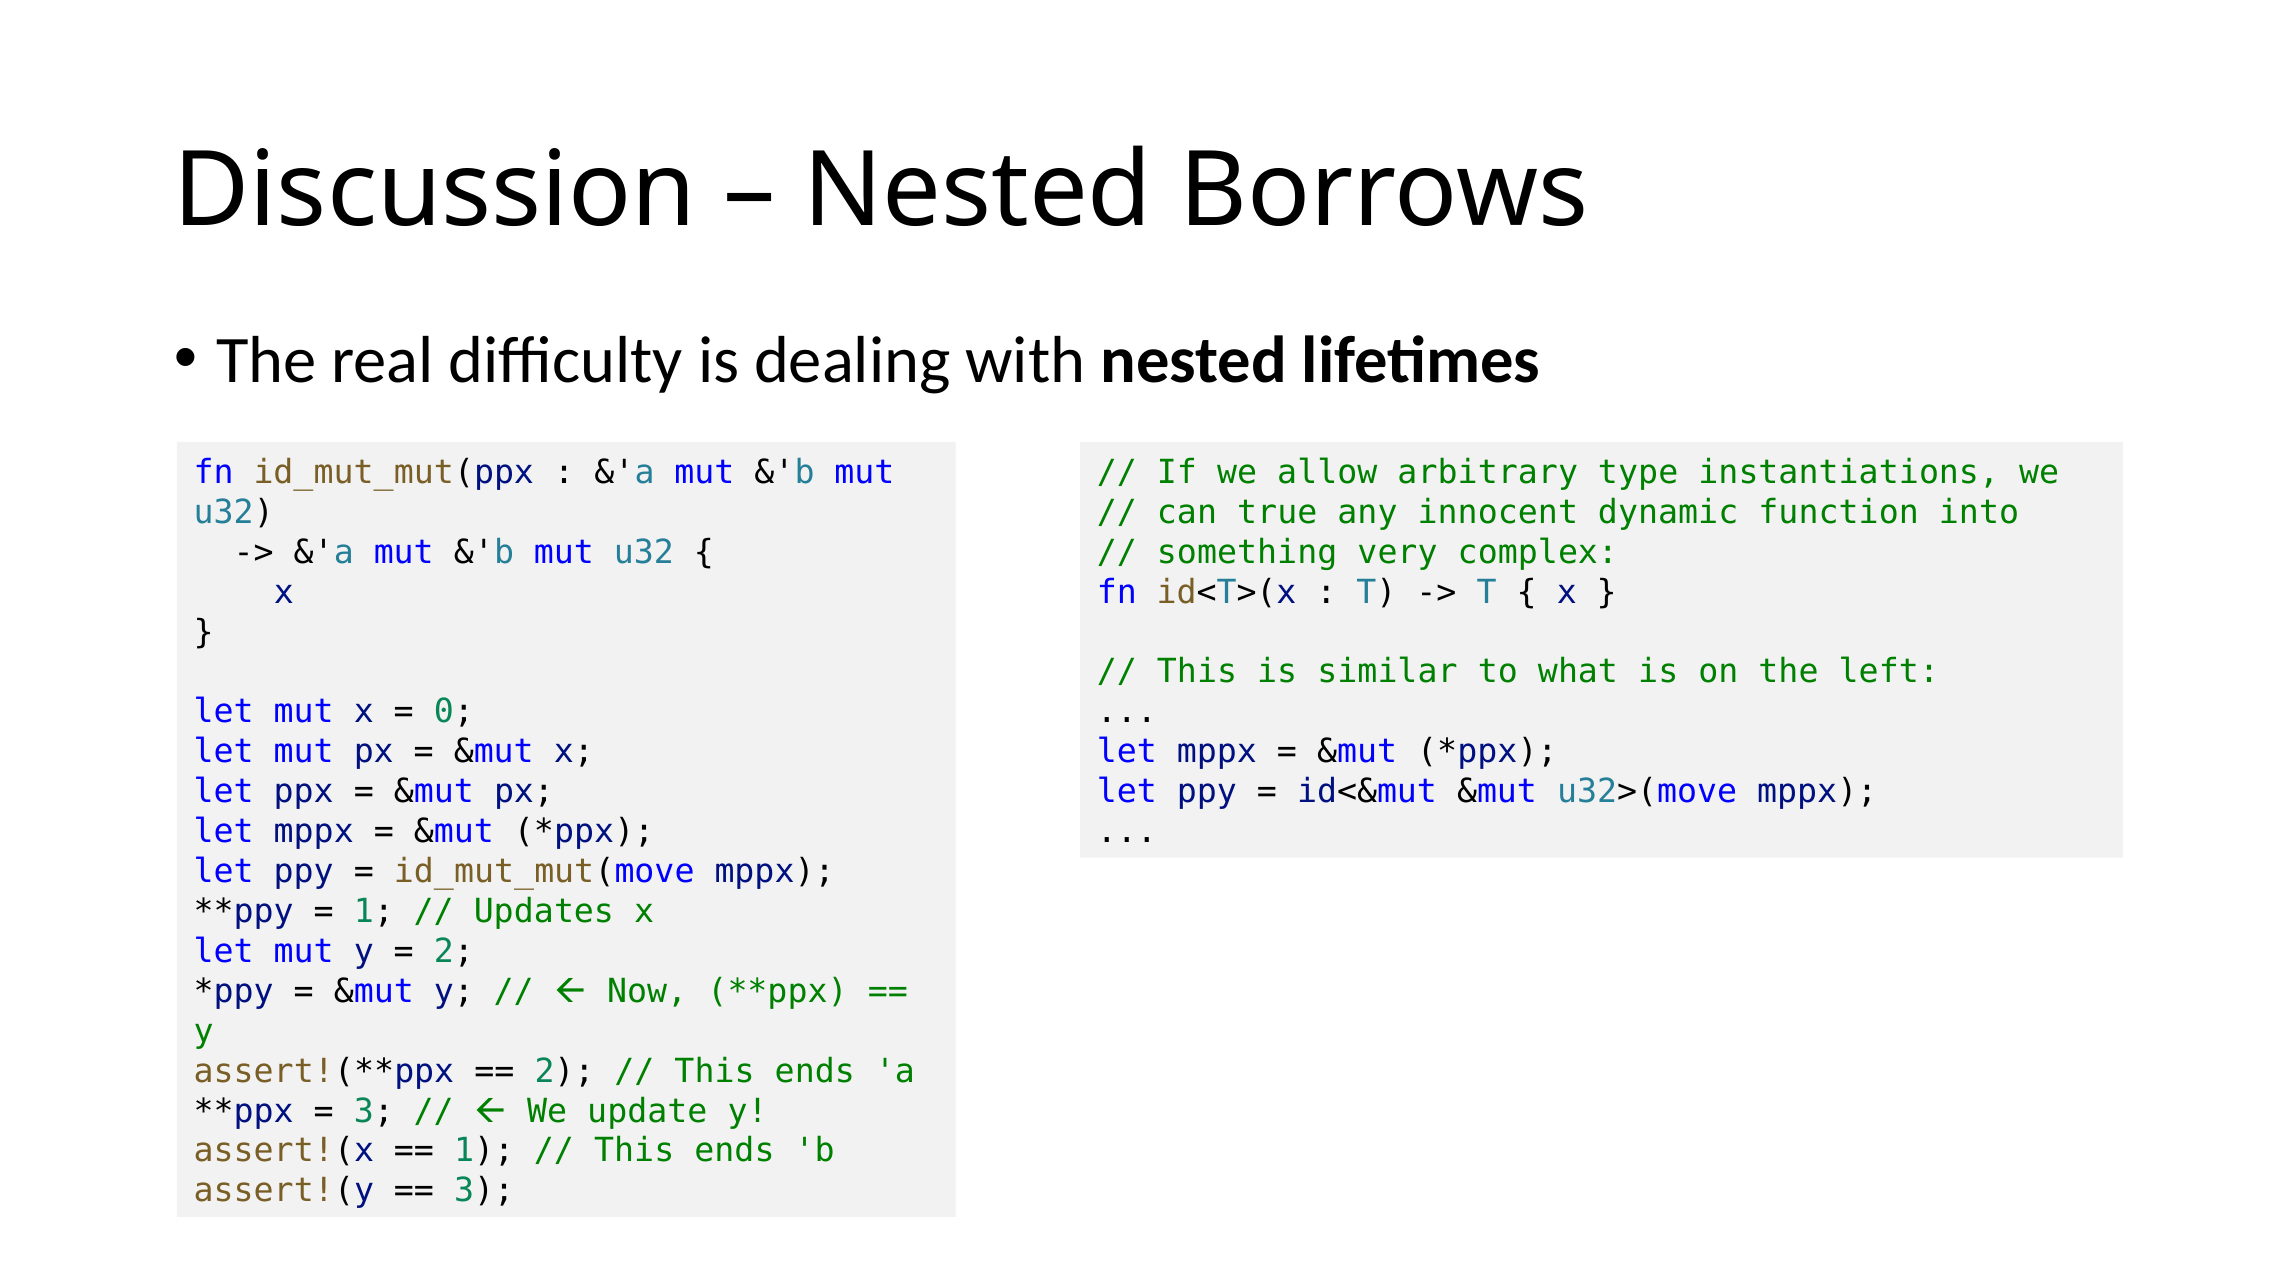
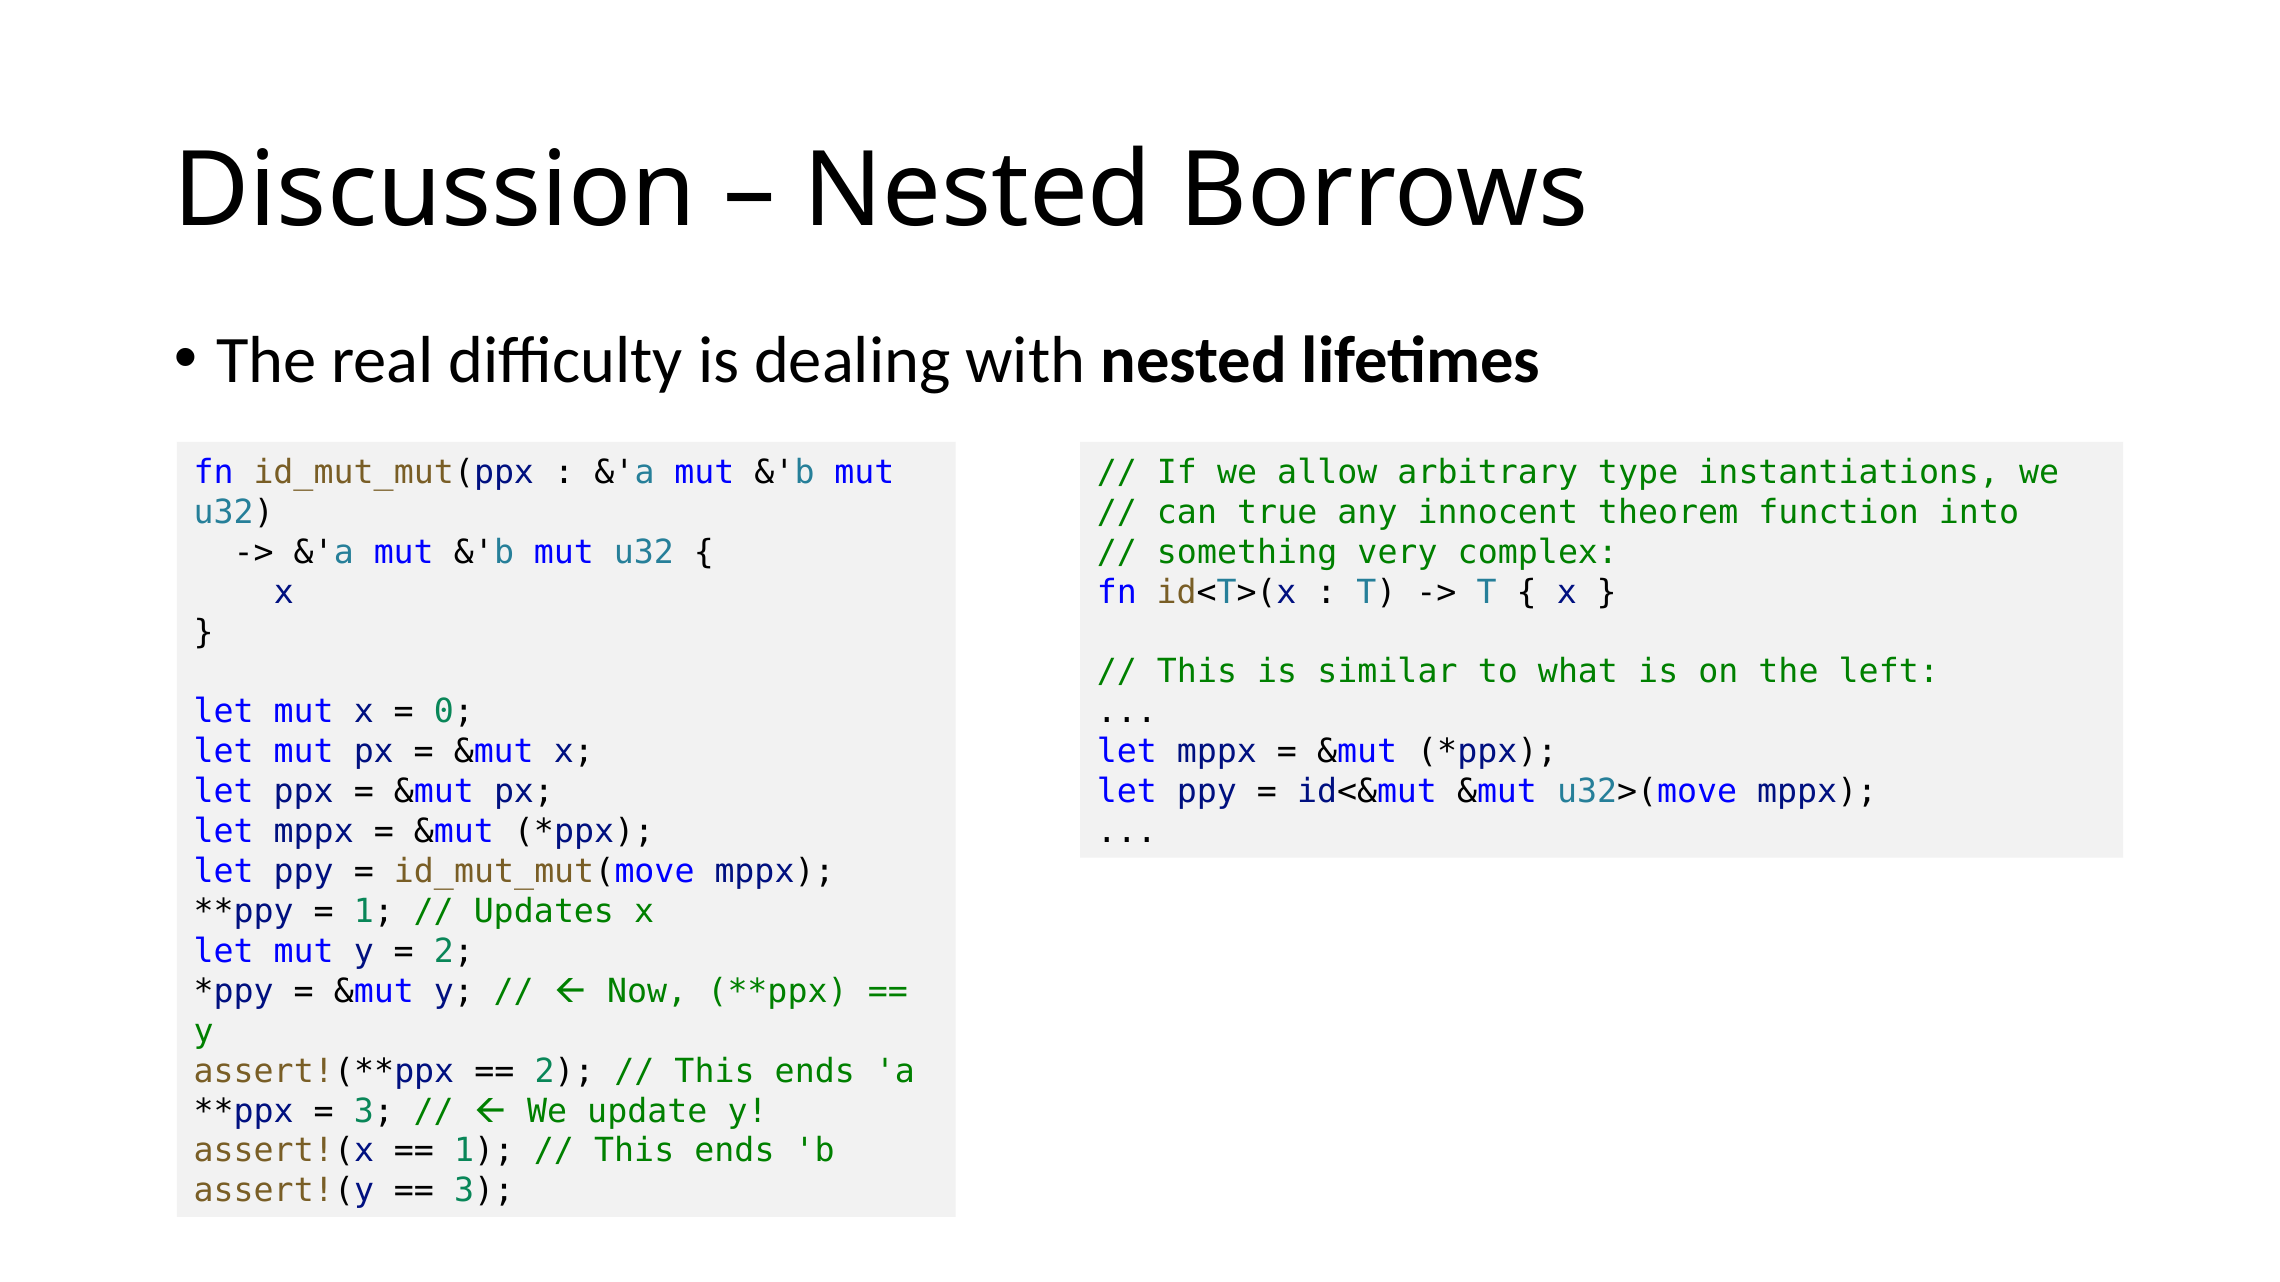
dynamic: dynamic -> theorem (1668, 513)
